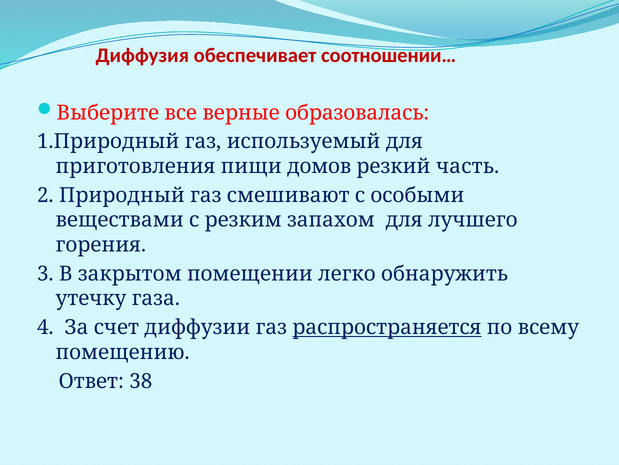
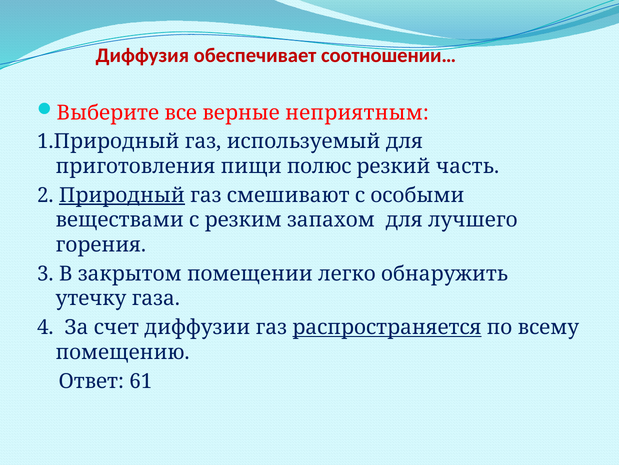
образовалась: образовалась -> неприятным (357, 113)
домов: домов -> полюс (319, 166)
Природный underline: none -> present (122, 195)
38: 38 -> 61 (141, 381)
